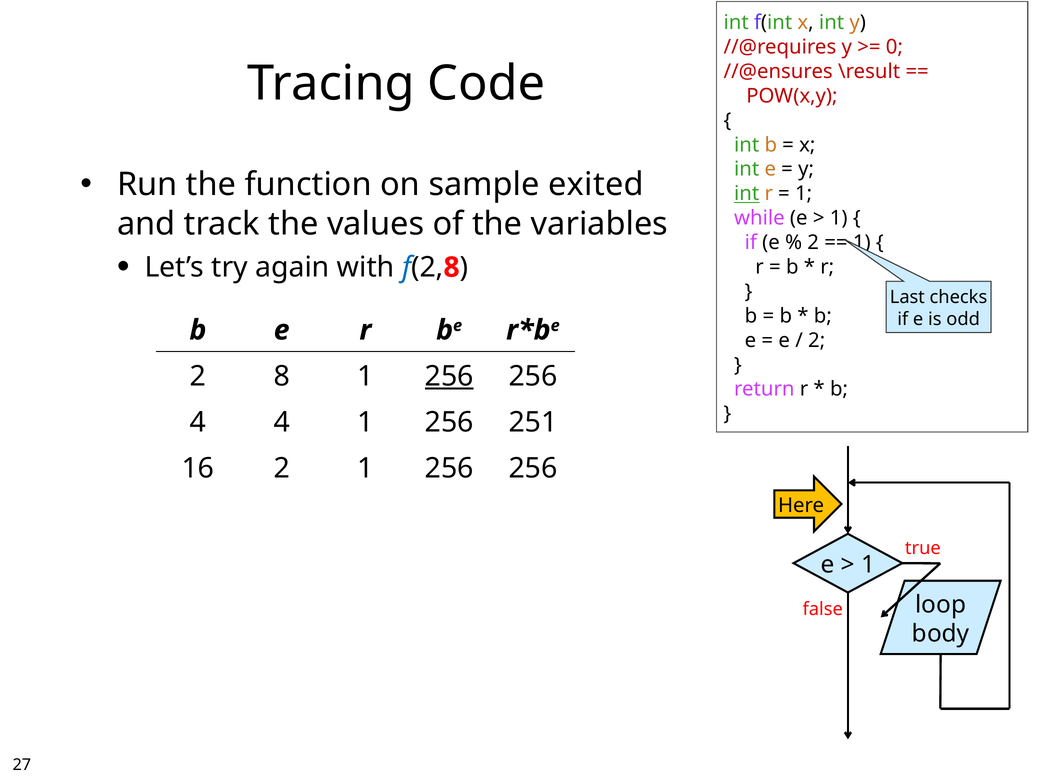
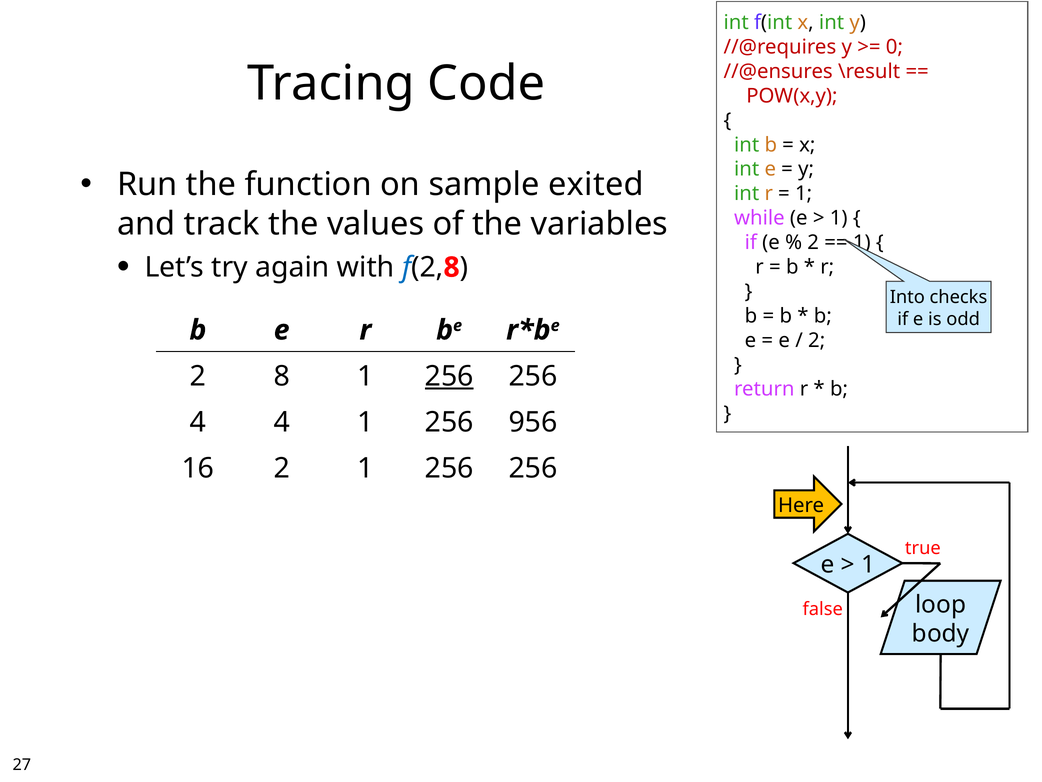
int underline: present -> none (747, 194)
Last: Last -> Into (907, 297)
251: 251 -> 956 (533, 422)
